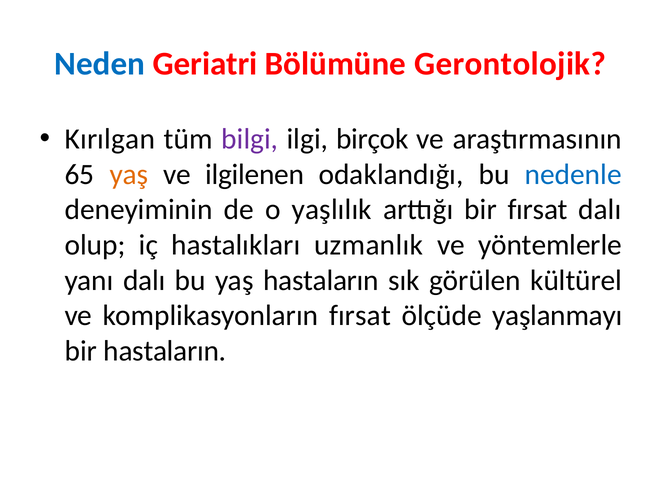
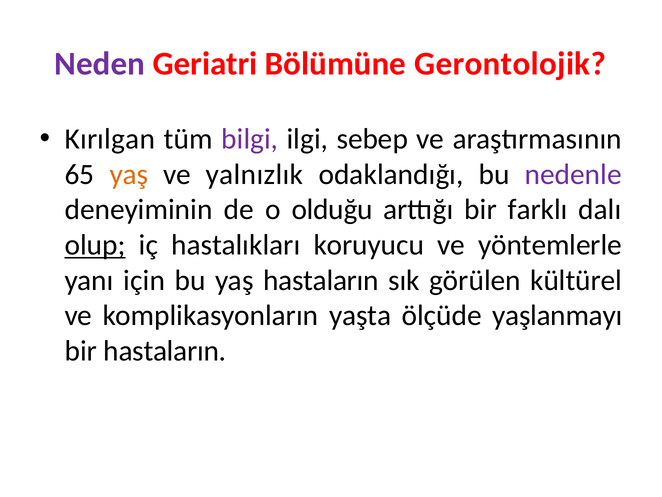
Neden colour: blue -> purple (100, 64)
birçok: birçok -> sebep (372, 139)
ilgilenen: ilgilenen -> yalnızlık (254, 174)
nedenle colour: blue -> purple (573, 174)
yaşlılık: yaşlılık -> olduğu (332, 210)
bir fırsat: fırsat -> farklı (538, 210)
olup underline: none -> present (95, 245)
uzmanlık: uzmanlık -> koruyucu (369, 245)
yanı dalı: dalı -> için (144, 280)
komplikasyonların fırsat: fırsat -> yaşta (360, 315)
